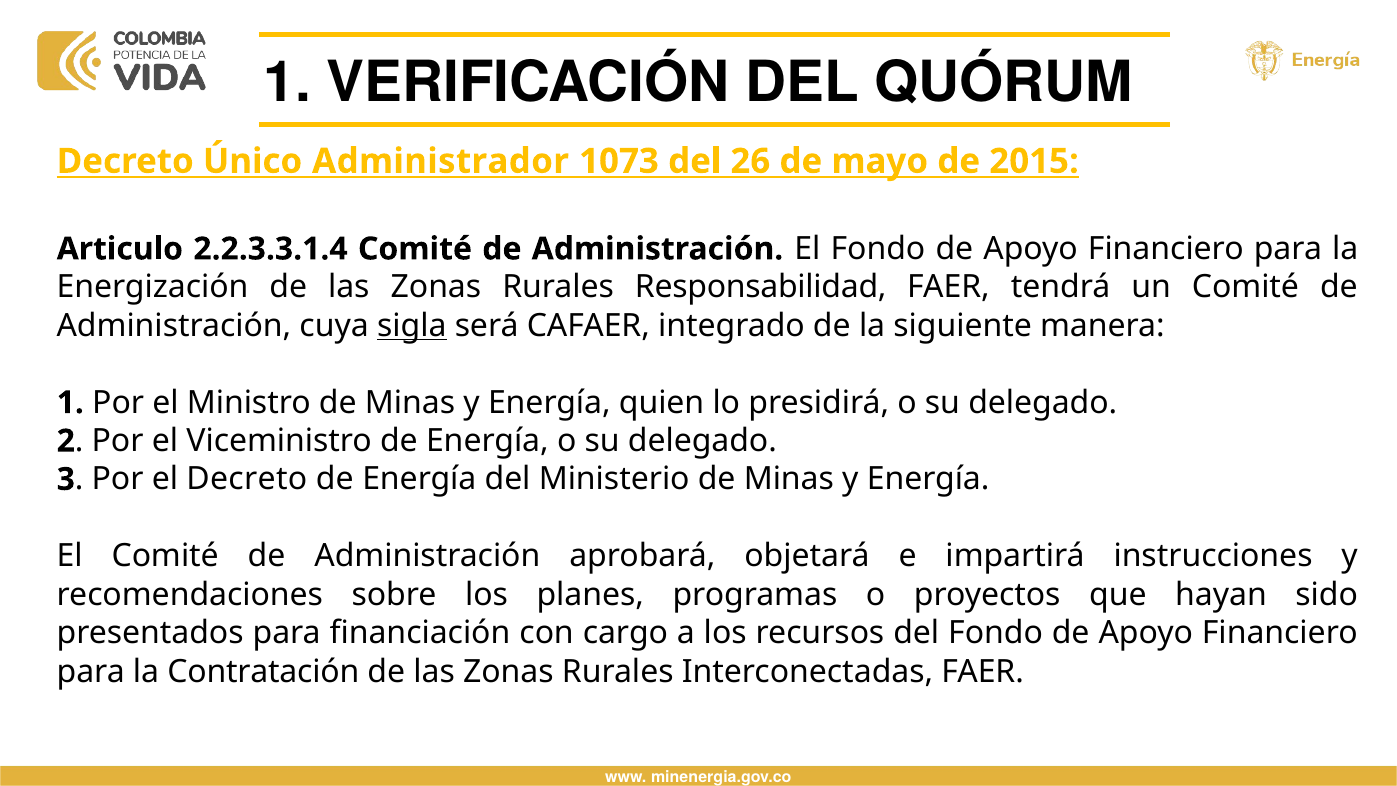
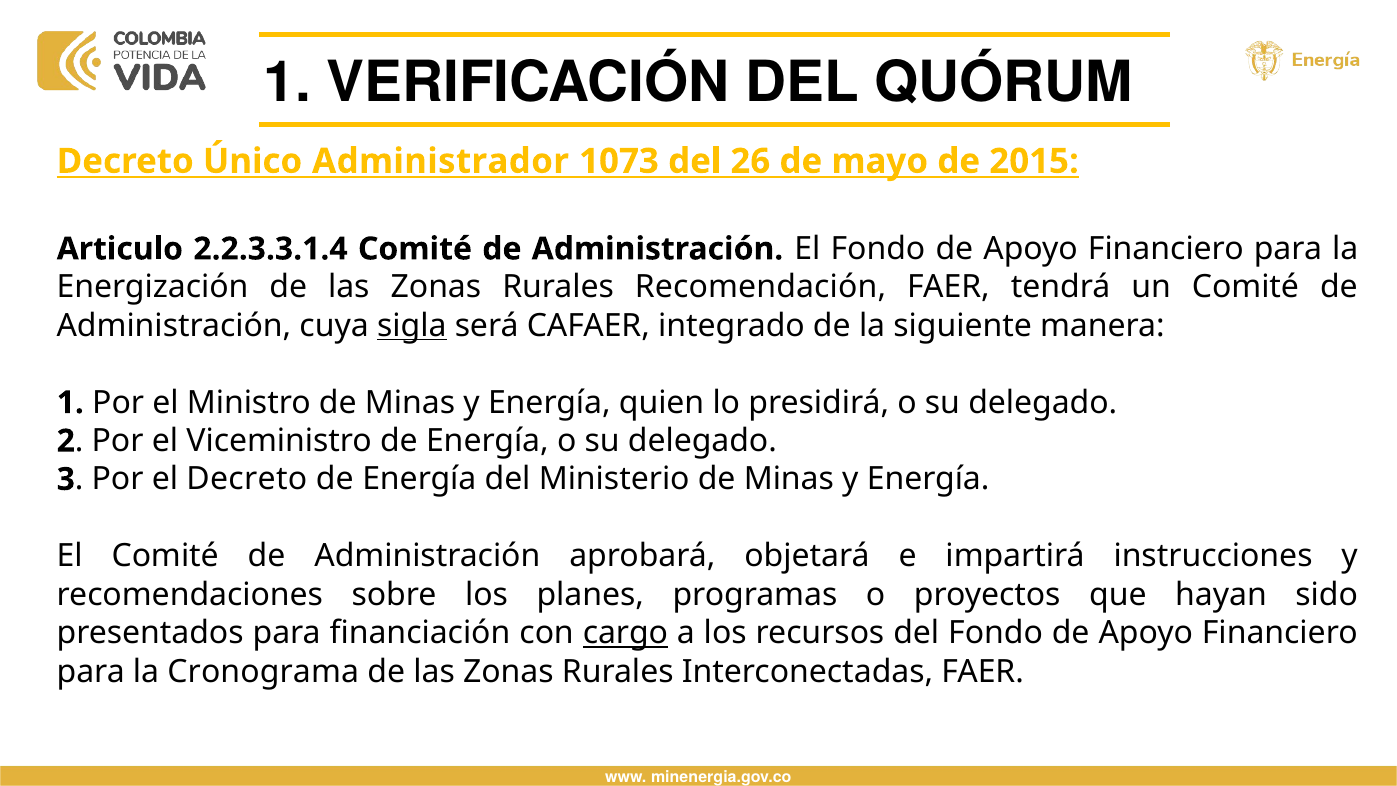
Responsabilidad: Responsabilidad -> Recomendación (761, 287)
cargo underline: none -> present (625, 633)
Contratación: Contratación -> Cronograma (263, 671)
